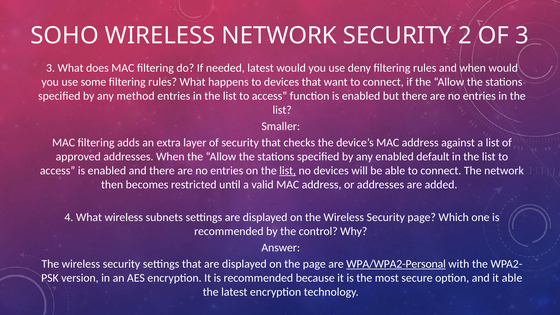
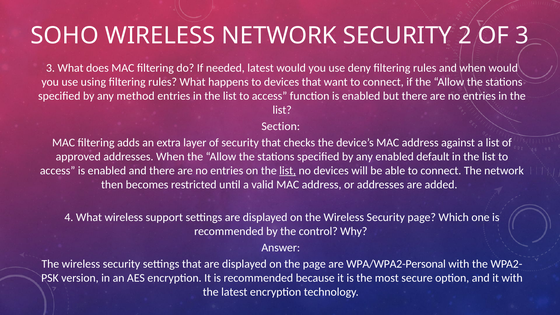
some: some -> using (93, 82)
Smaller: Smaller -> Section (281, 126)
subnets: subnets -> support (164, 217)
WPA/WPA2-Personal underline: present -> none (396, 264)
it able: able -> with (512, 278)
